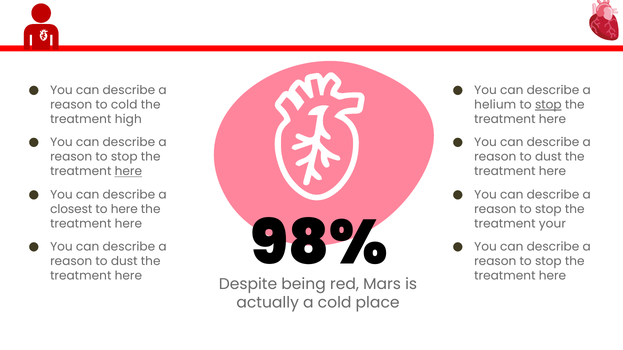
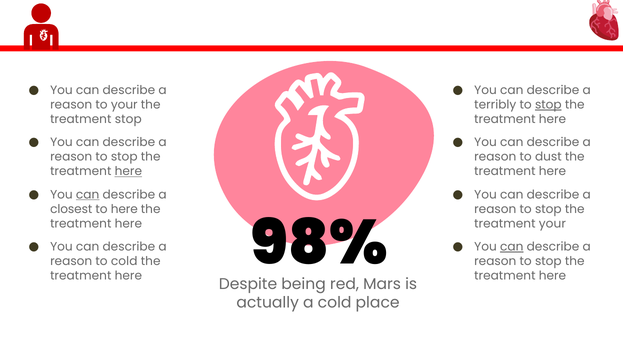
to cold: cold -> your (124, 105)
helium: helium -> terribly (495, 105)
treatment high: high -> stop (128, 119)
can underline: none -> present (88, 195)
can underline: none -> present (512, 247)
dust: dust -> cold (124, 262)
